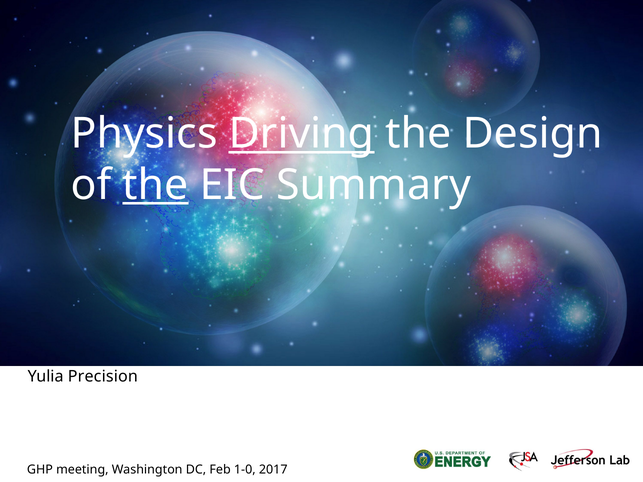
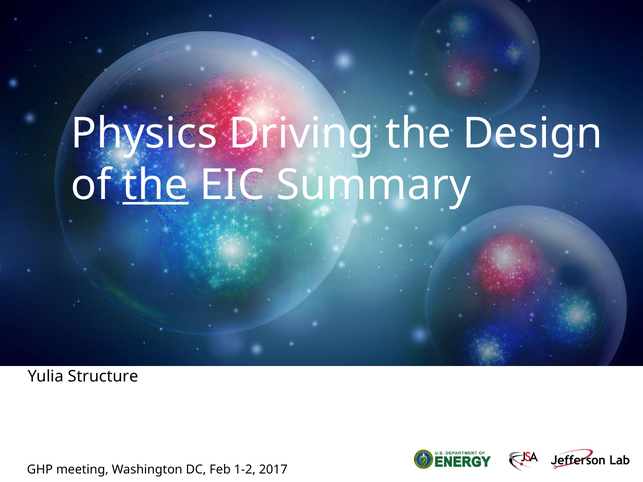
Driving underline: present -> none (301, 134)
Precision: Precision -> Structure (103, 377)
1-0: 1-0 -> 1-2 (245, 470)
